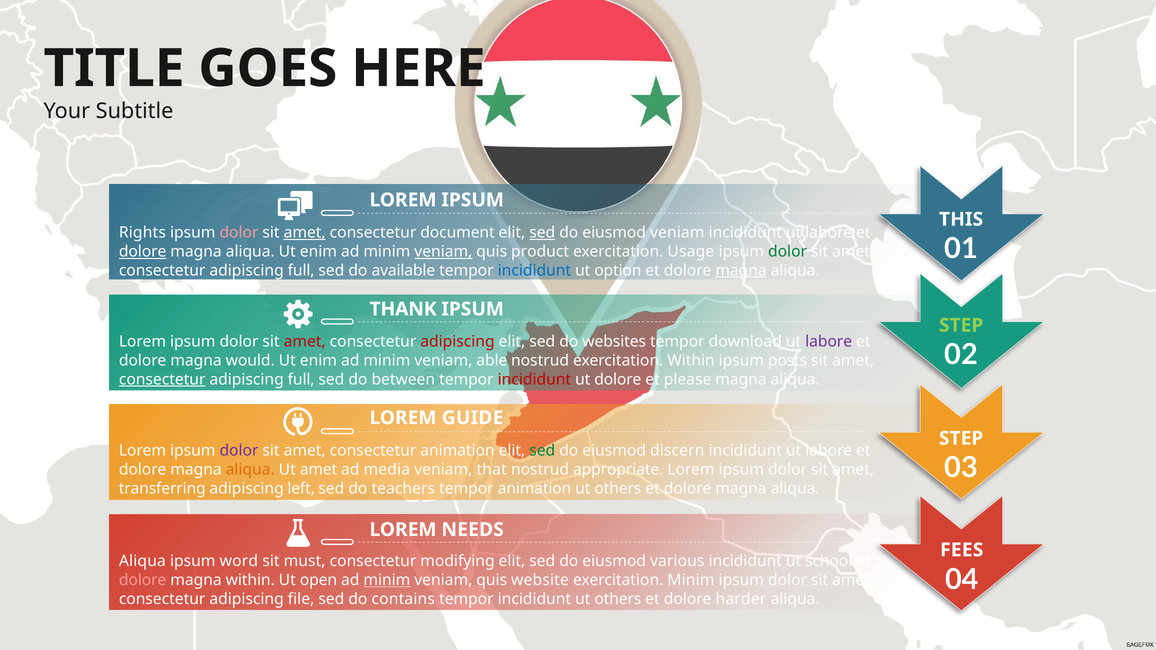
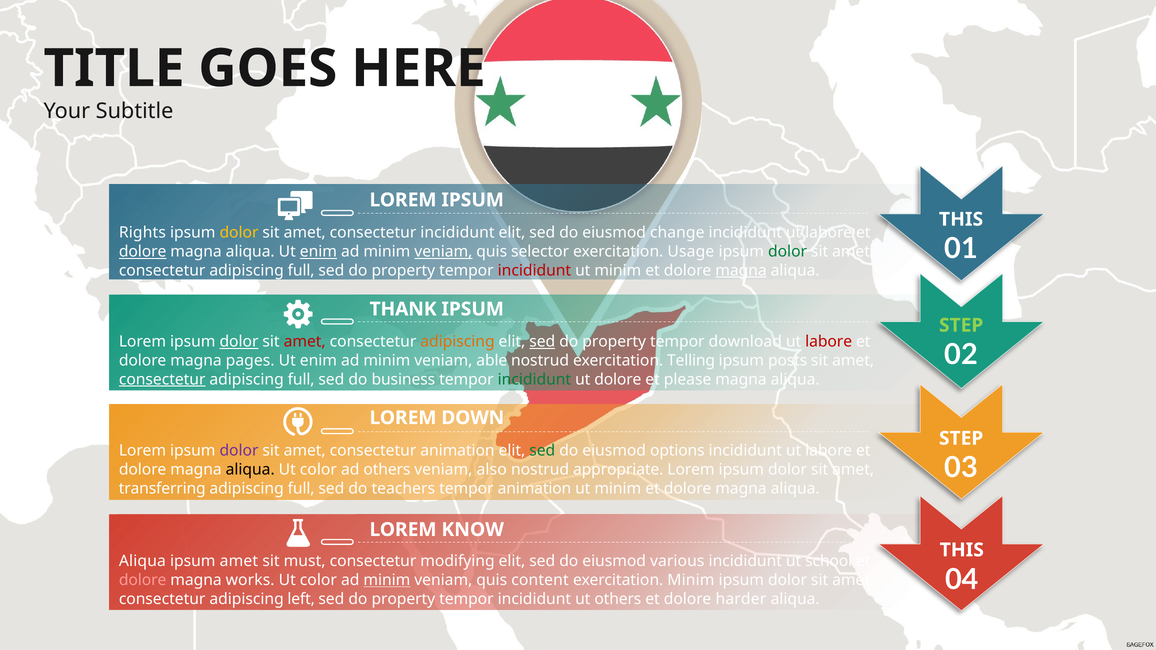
dolor colour: pink -> yellow (239, 233)
amet underline: present -> none (305, 233)
consectetur document: document -> incididunt (457, 233)
sed underline: present -> none (542, 233)
eiusmod veniam: veniam -> change (677, 233)
enim underline: none -> present (318, 252)
product: product -> selector (540, 252)
available: available -> property (403, 270)
incididunt colour: blue -> red (534, 270)
option: option -> minim (618, 270)
dolor underline: none -> present (239, 342)
adipiscing colour: red -> orange (457, 342)
sed underline: none -> present (542, 342)
websites: websites -> property (614, 342)
labore colour: purple -> red (829, 342)
would: would -> pages (250, 361)
exercitation Within: Within -> Telling (691, 361)
between: between -> business (403, 379)
incididunt colour: red -> green (534, 379)
GUIDE: GUIDE -> DOWN (473, 418)
discern: discern -> options (677, 451)
aliqua colour: orange -> black (250, 470)
amet: amet -> color (318, 470)
ad media: media -> others (387, 470)
that: that -> also (492, 470)
left: left -> full (301, 489)
others: others -> minim (618, 489)
NEEDS: NEEDS -> KNOW (473, 530)
FEES: FEES -> THIS (962, 550)
ipsum word: word -> amet (239, 561)
magna within: within -> works (250, 580)
open: open -> color (318, 580)
website: website -> content (540, 580)
file: file -> left (301, 599)
contains: contains -> property (403, 599)
